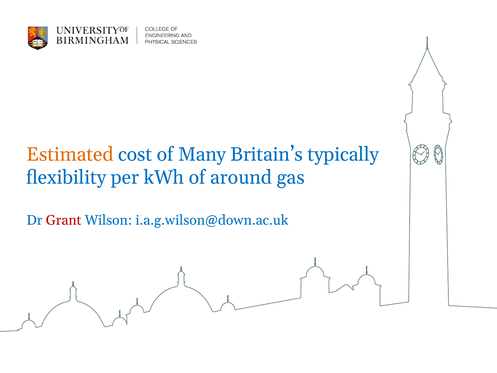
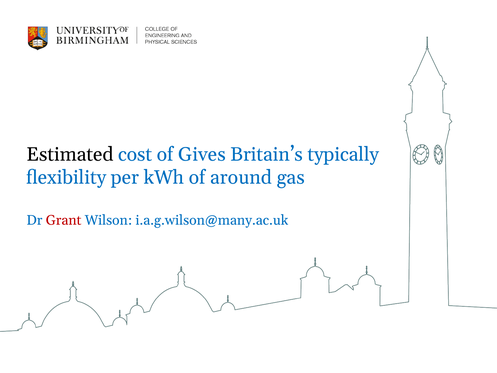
Estimated colour: orange -> black (70, 154)
Many: Many -> Gives (202, 154)
i.a.g.wilson@down.ac.uk: i.a.g.wilson@down.ac.uk -> i.a.g.wilson@many.ac.uk (212, 220)
